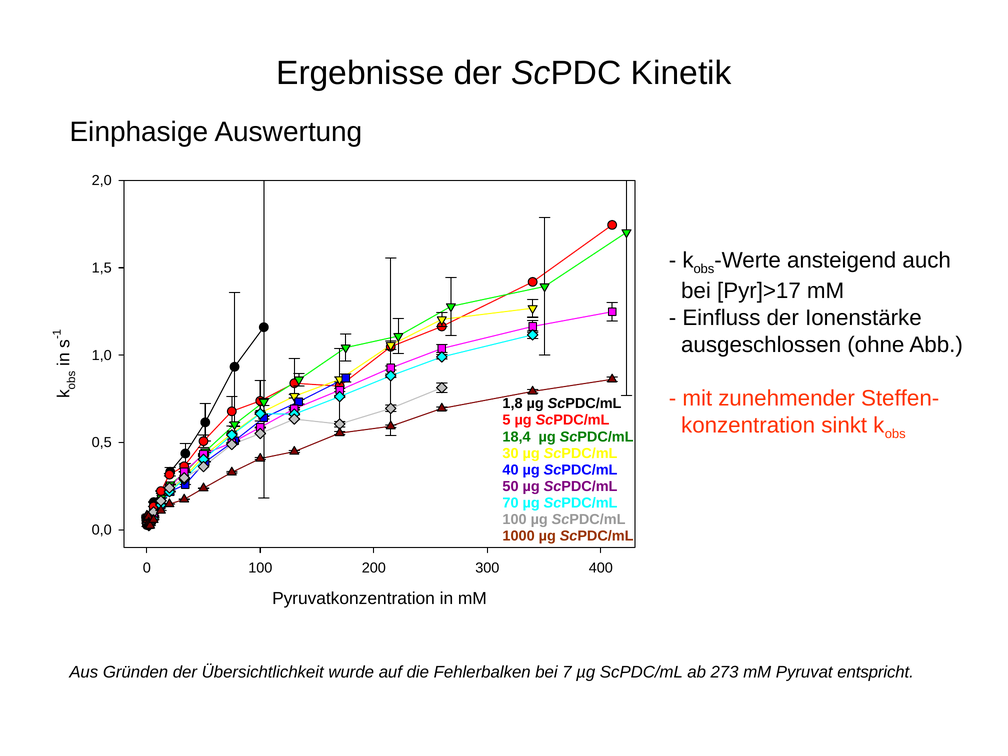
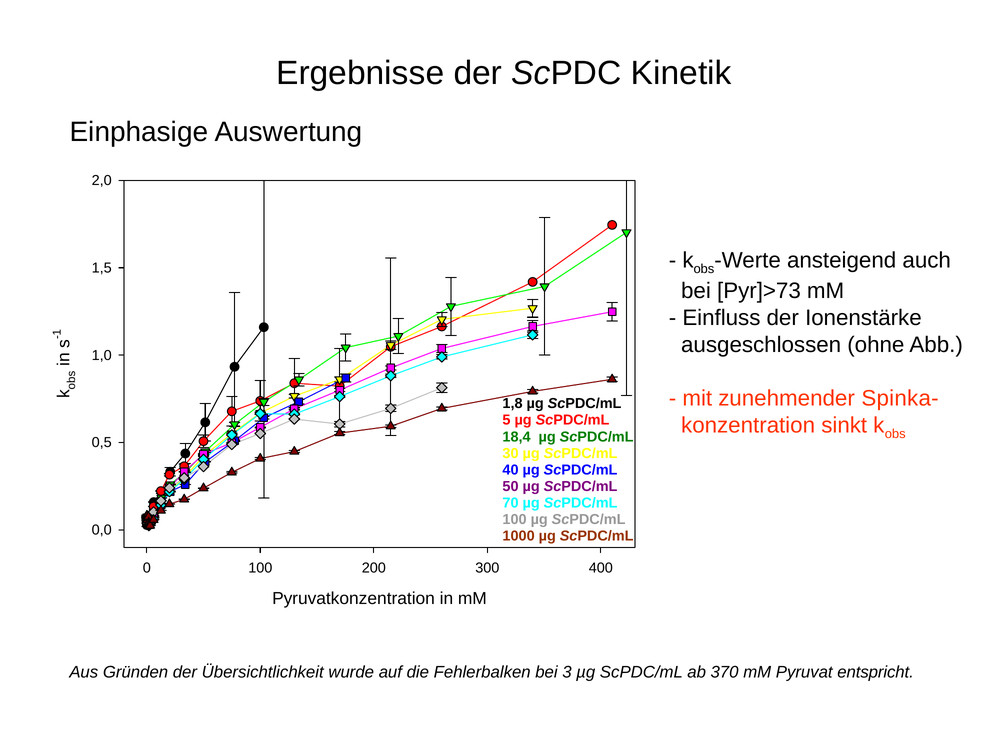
Pyr]>17: Pyr]>17 -> Pyr]>73 (759, 291)
Steffen-: Steffen- -> Spinka- (900, 398)
7: 7 -> 3 (567, 672)
273: 273 -> 370 (725, 672)
